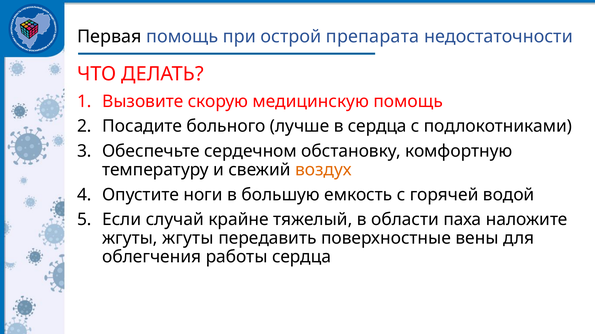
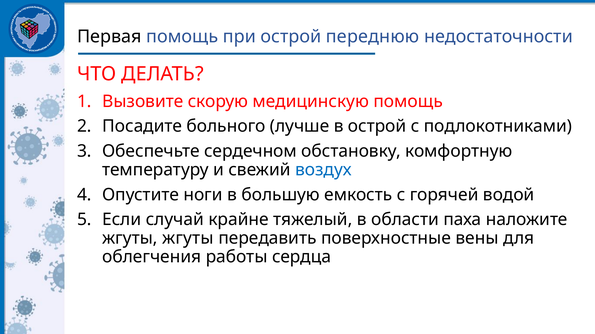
препарата: препарата -> переднюю (373, 37)
в сердца: сердца -> острой (377, 127)
воздух colour: orange -> blue (323, 170)
